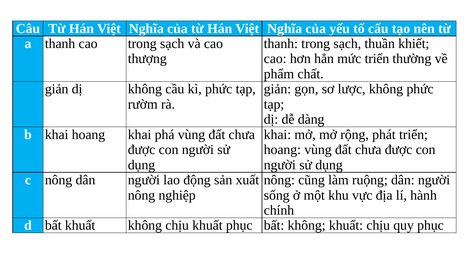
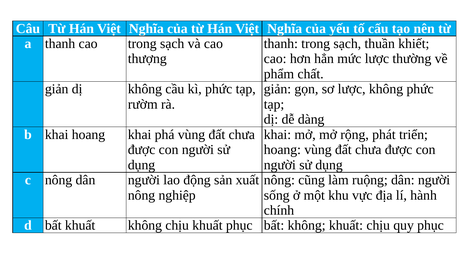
mức triển: triển -> lược (377, 59)
